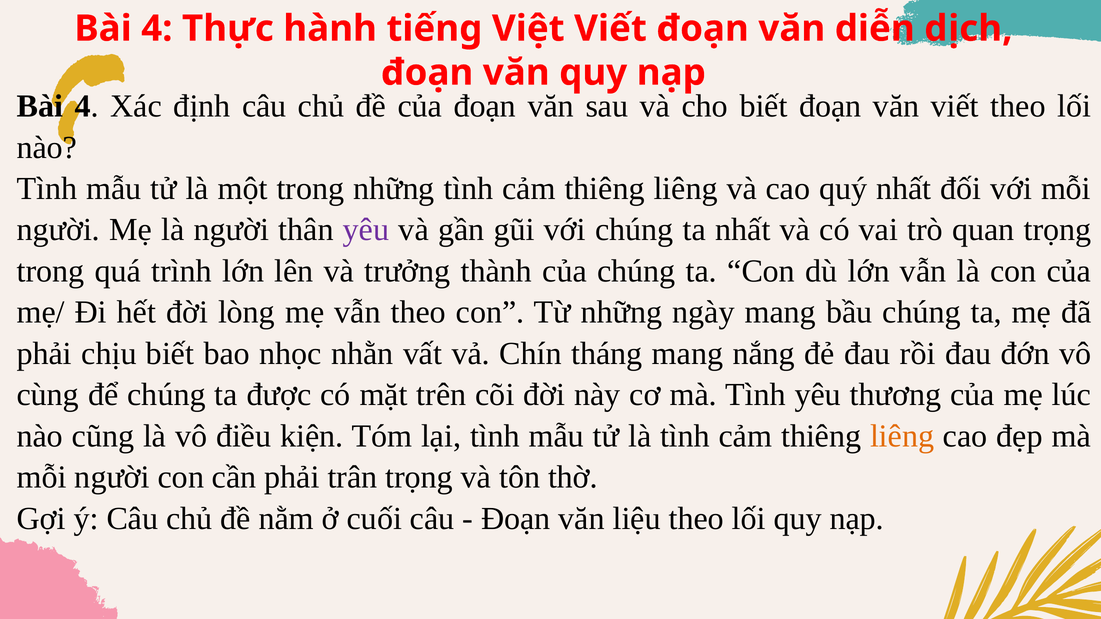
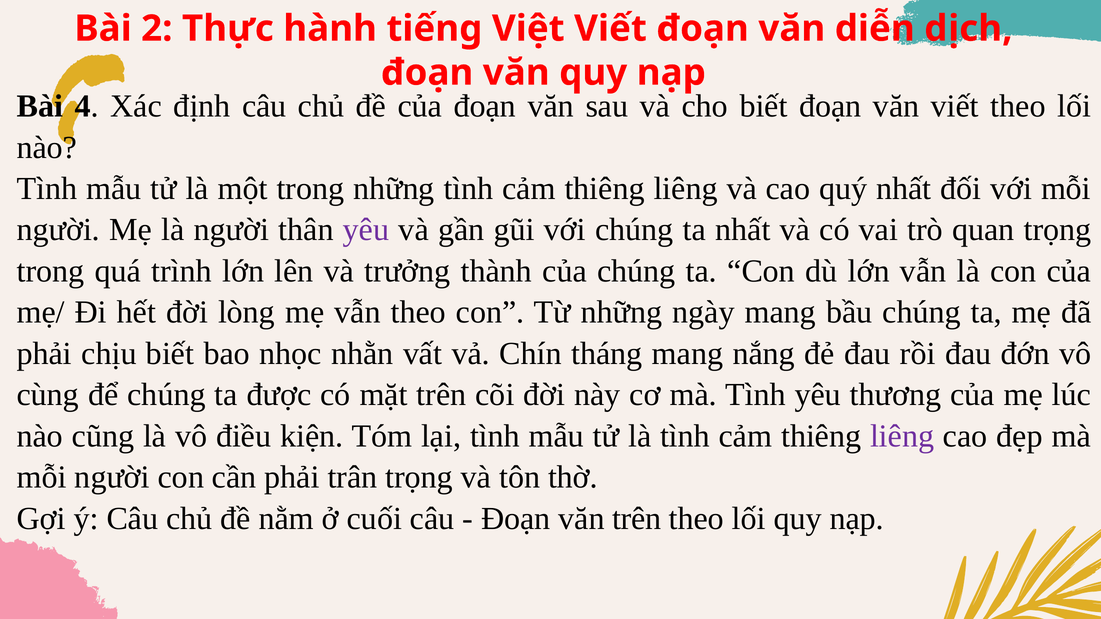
4: 4 -> 2 (157, 29)
liêng colour: orange -> purple (902, 436)
văn liệu: liệu -> trên (637, 519)
